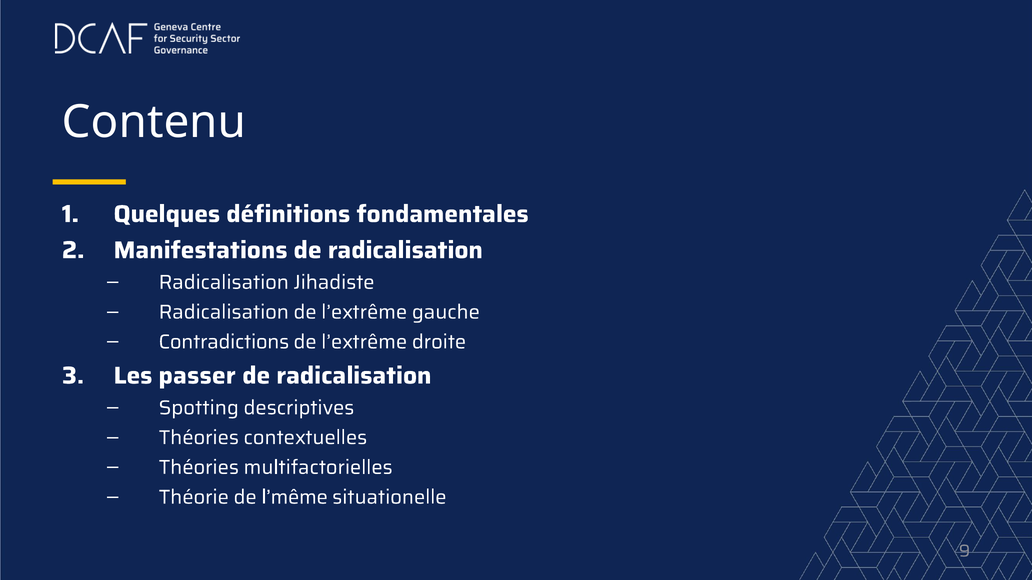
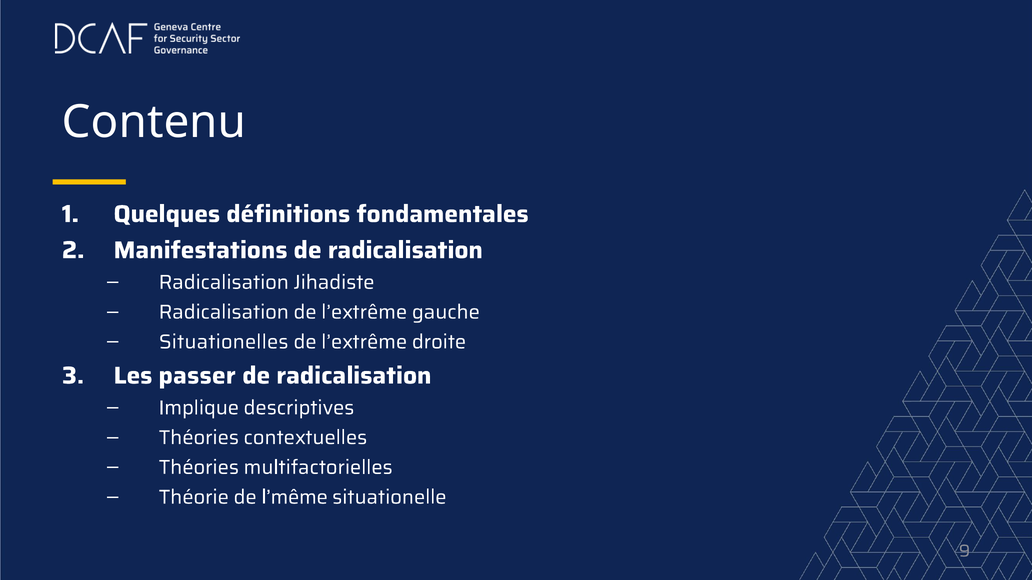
Contradictions: Contradictions -> Situationelles (224, 342)
Spotting: Spotting -> Implique (199, 408)
